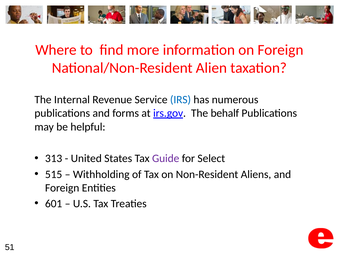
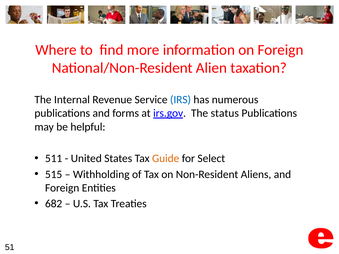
behalf: behalf -> status (225, 113)
313: 313 -> 511 (54, 159)
Guide colour: purple -> orange (166, 159)
601: 601 -> 682 (54, 204)
